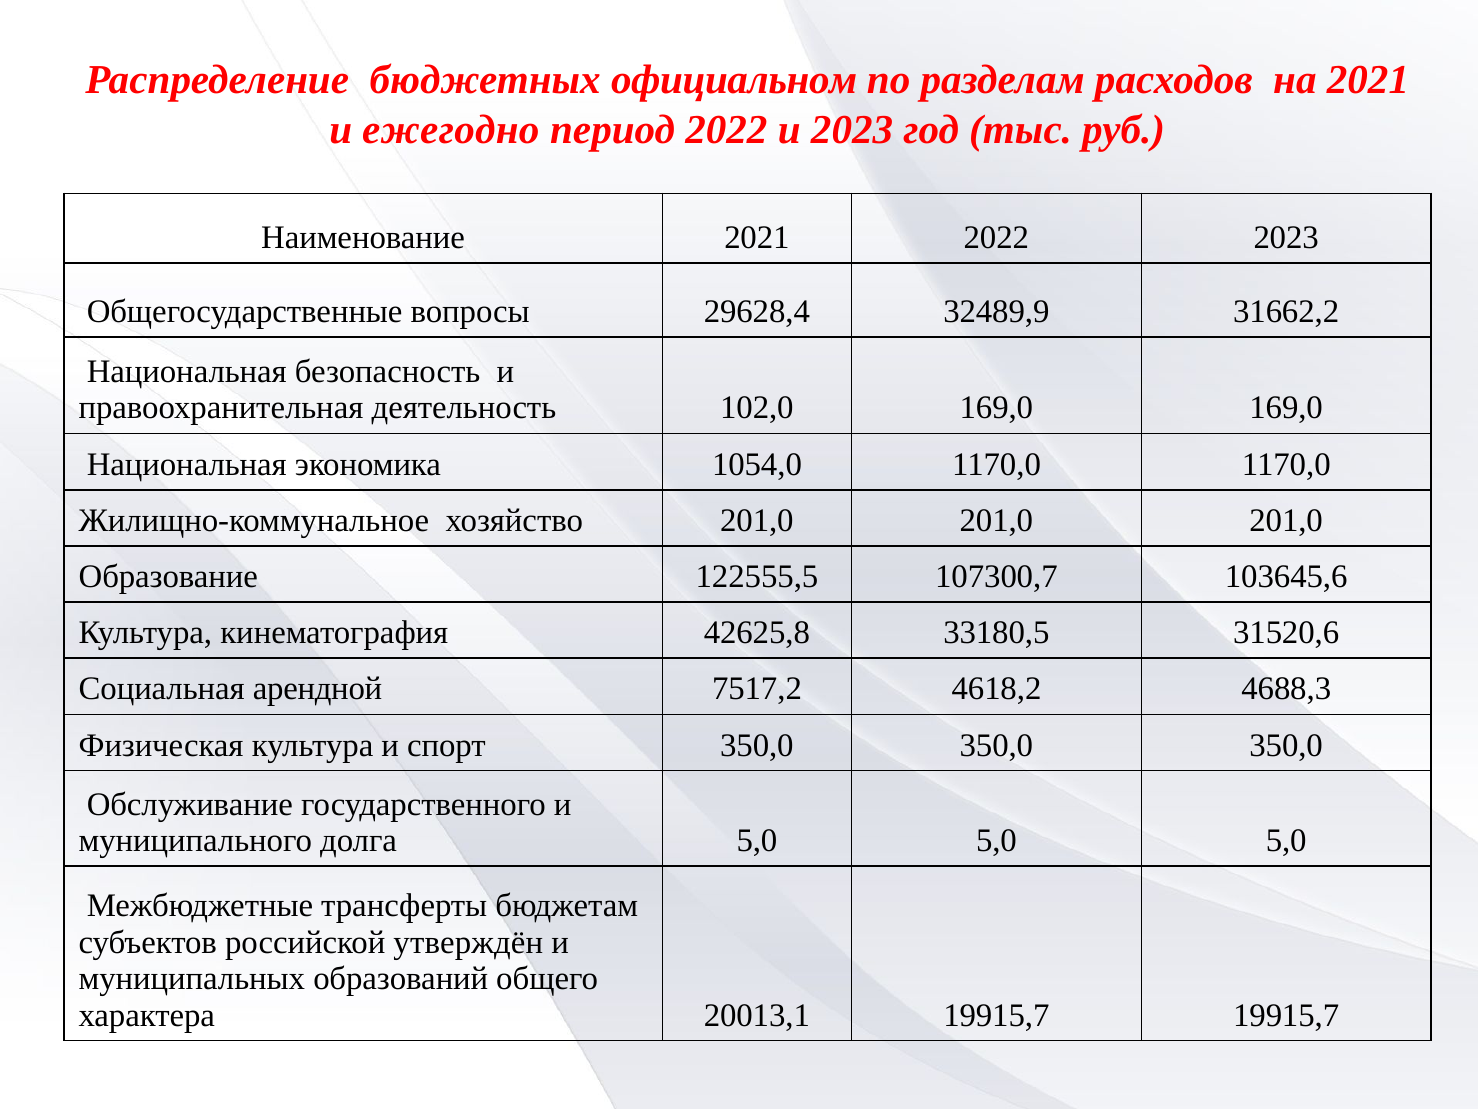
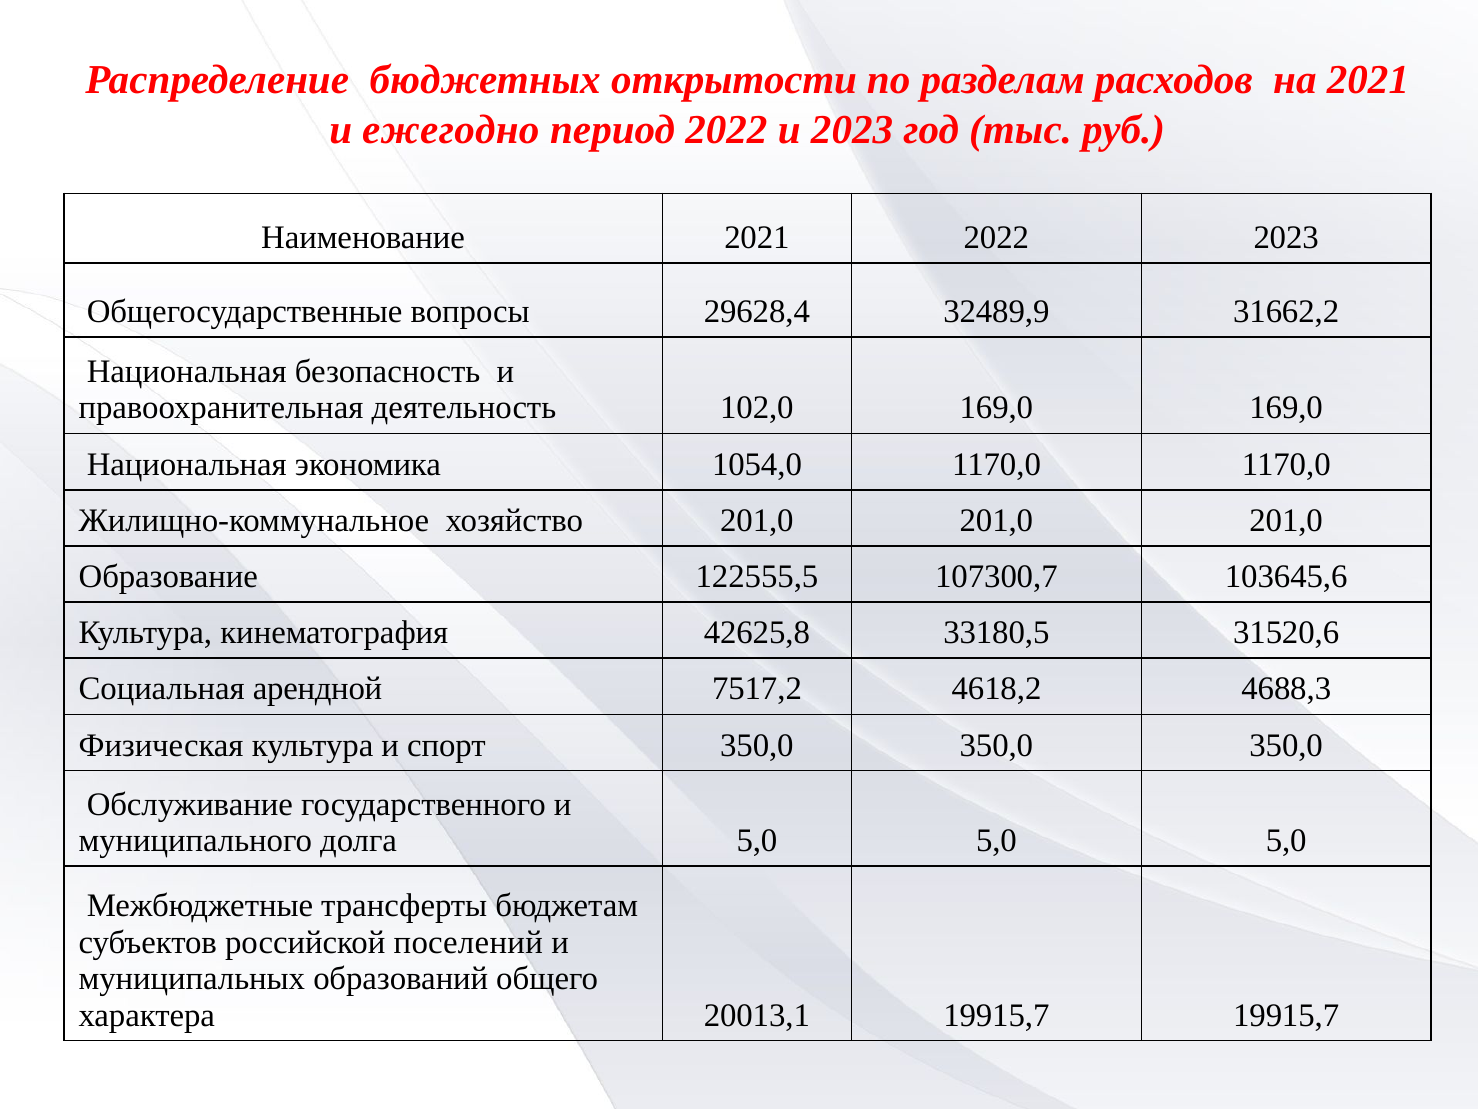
официальном: официальном -> открытости (734, 80)
утверждён: утверждён -> поселений (468, 942)
